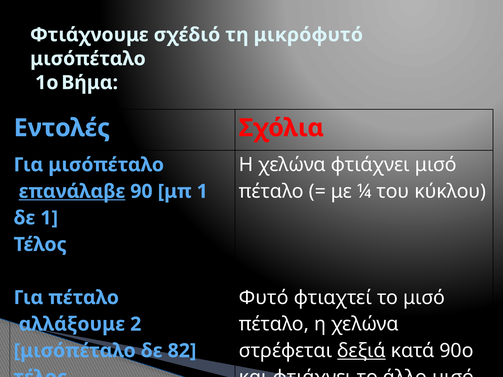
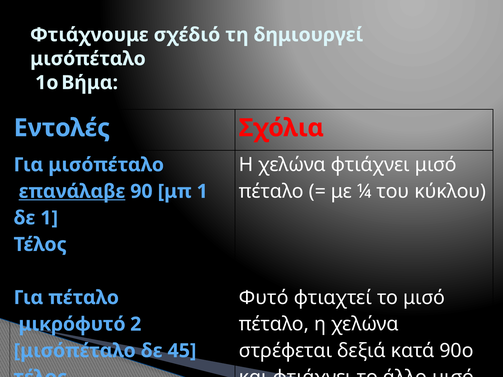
μικρόφυτό: μικρόφυτό -> δημιουργεί (308, 35)
αλλάξουμε: αλλάξουμε -> μικρόφυτό (72, 324)
δεξιά underline: present -> none (361, 351)
82: 82 -> 45 (182, 351)
